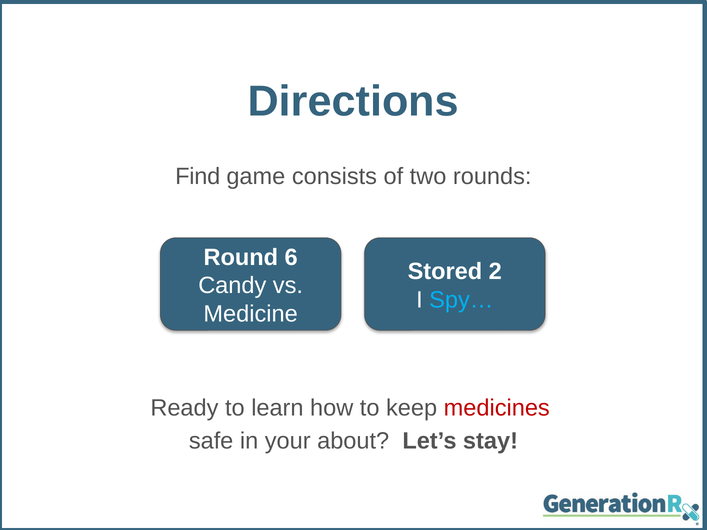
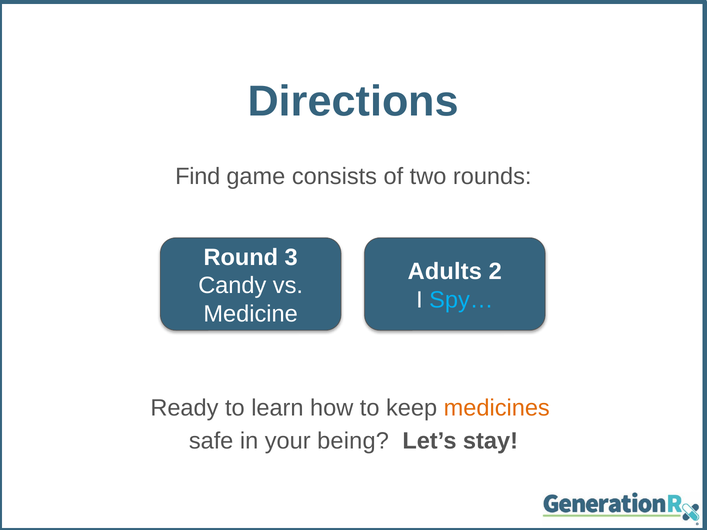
6: 6 -> 3 (291, 258)
Stored: Stored -> Adults (445, 272)
medicines colour: red -> orange (497, 408)
about: about -> being (353, 441)
